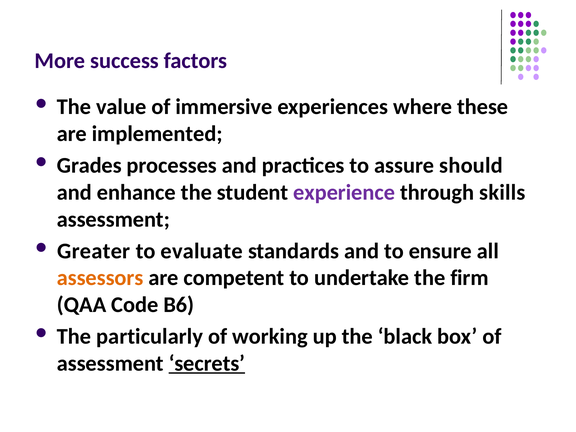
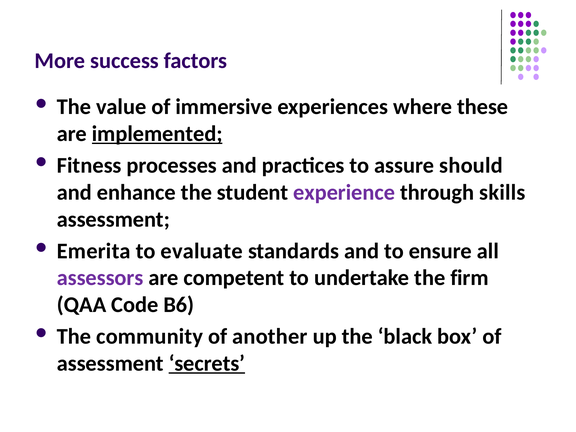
implemented underline: none -> present (157, 134)
Grades: Grades -> Fitness (89, 165)
Greater: Greater -> Emerita (94, 251)
assessors colour: orange -> purple (100, 278)
particularly: particularly -> community (150, 336)
working: working -> another (270, 336)
